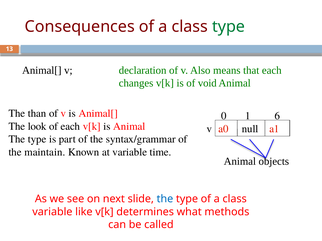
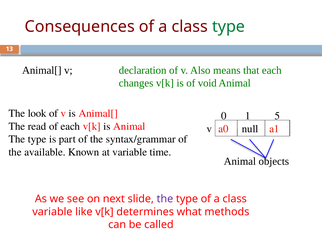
than: than -> look (37, 114)
6: 6 -> 5 (277, 116)
look: look -> read (37, 127)
maintain: maintain -> available (45, 152)
the colour: blue -> purple (165, 199)
